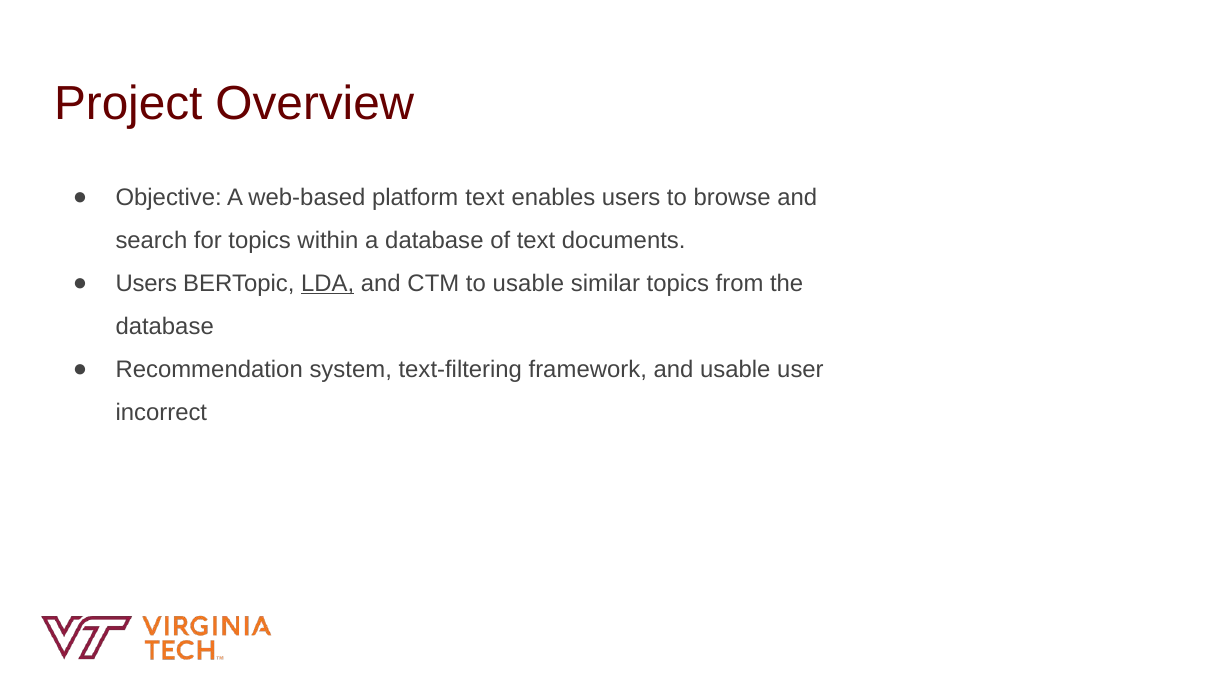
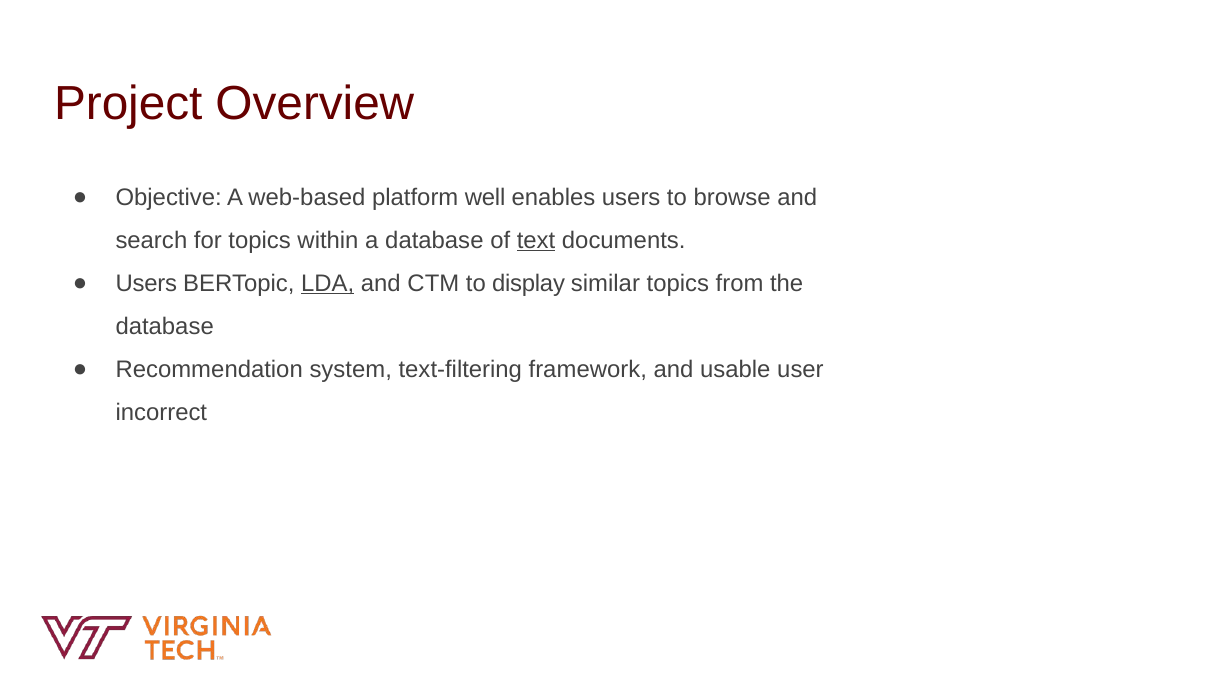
platform text: text -> well (485, 197)
text underline: none -> present (536, 240)
to usable: usable -> display (529, 283)
